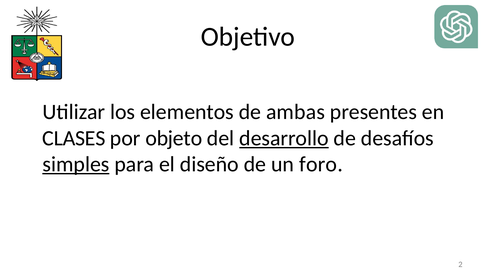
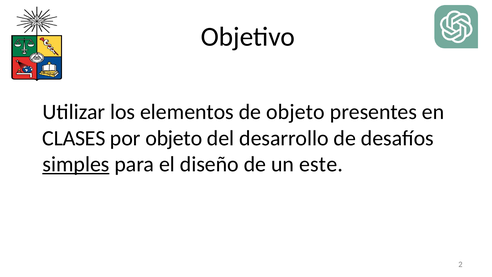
de ambas: ambas -> objeto (295, 112)
desarrollo underline: present -> none (284, 138)
foro: foro -> este (321, 164)
